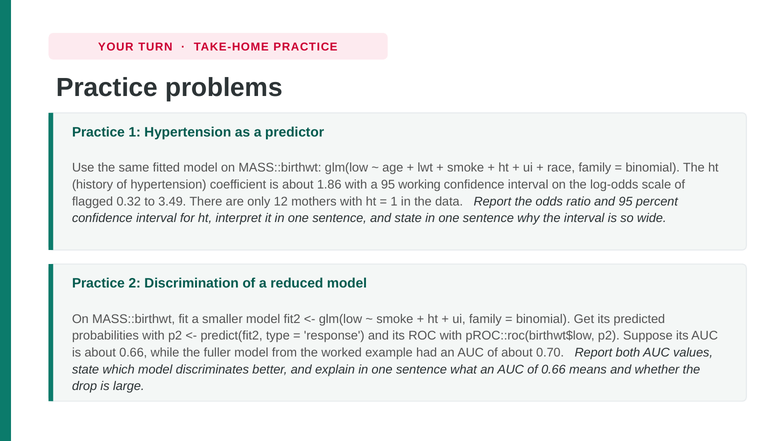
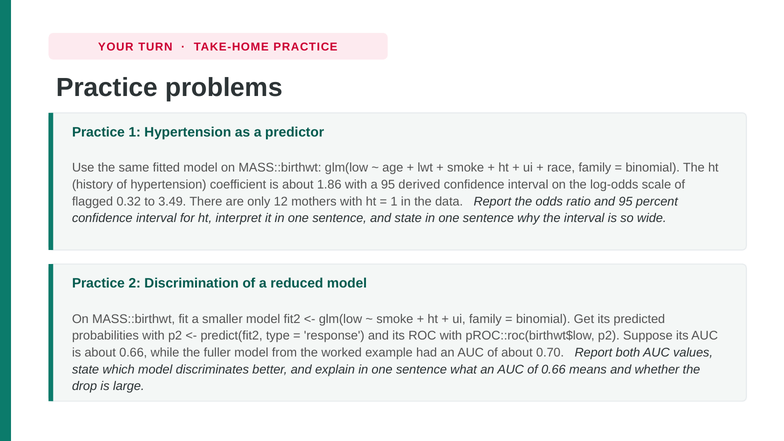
working: working -> derived (419, 185)
